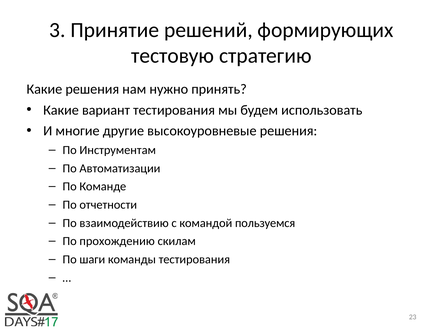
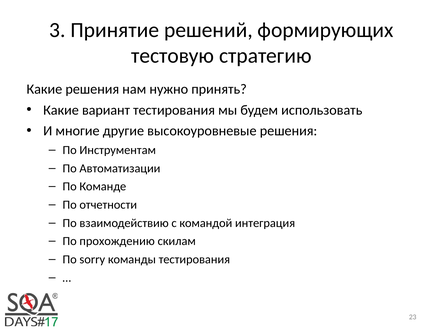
пользуемся: пользуемся -> интеграция (265, 223)
шаги: шаги -> sorry (92, 260)
